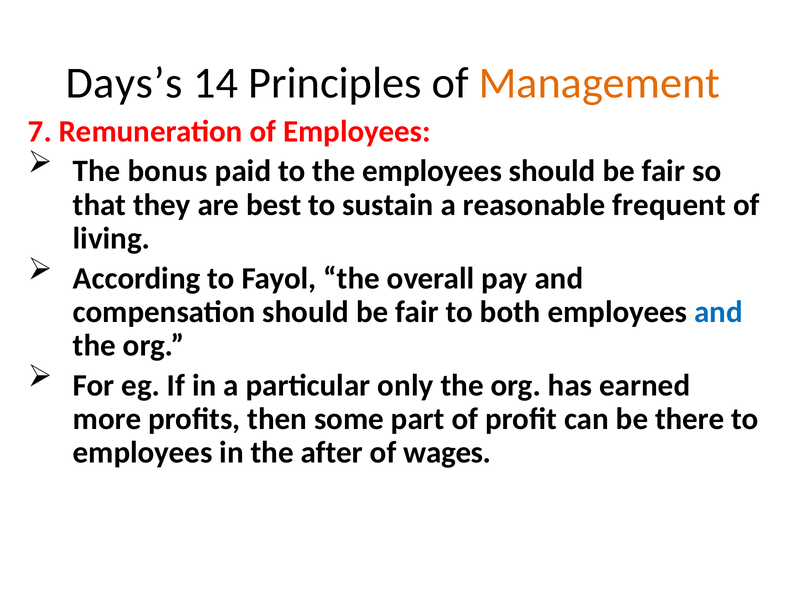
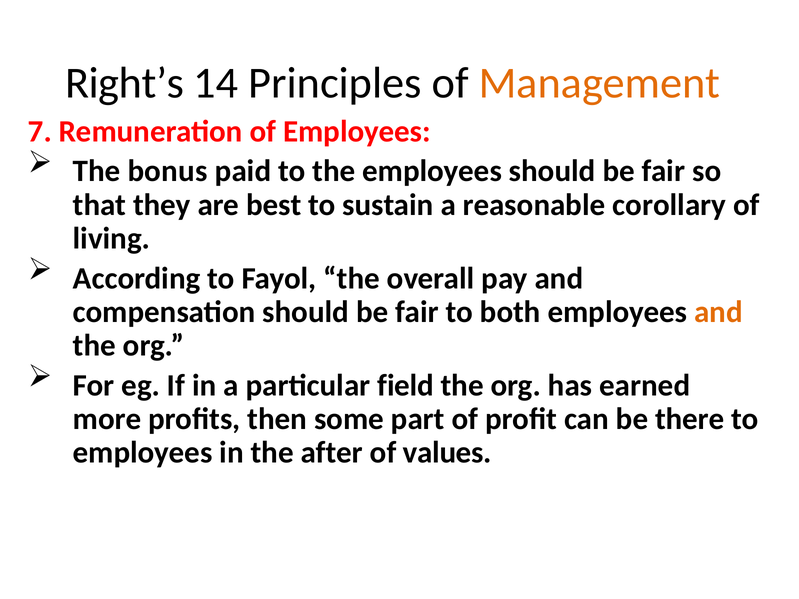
Days’s: Days’s -> Right’s (125, 83)
frequent: frequent -> corollary (669, 205)
and colour: blue -> orange (718, 312)
only: only -> field (406, 385)
wages: wages -> values (447, 453)
